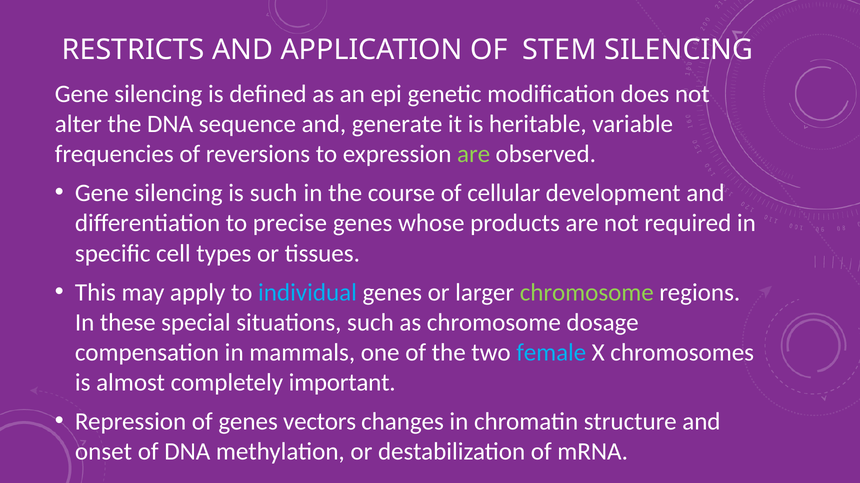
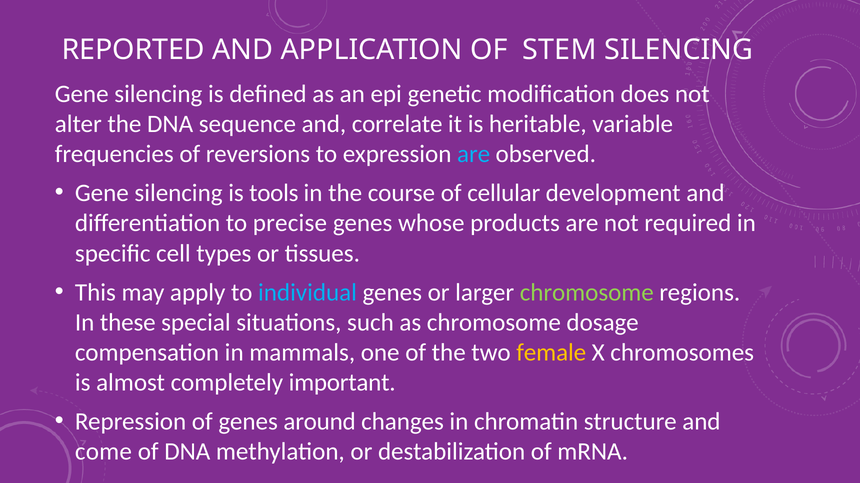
RESTRICTS: RESTRICTS -> REPORTED (133, 50)
generate: generate -> correlate (397, 124)
are colour: light green -> light blue (474, 154)
is such: such -> tools (274, 193)
female colour: light blue -> yellow (551, 353)
vectors: vectors -> around (320, 422)
onset: onset -> come (103, 452)
